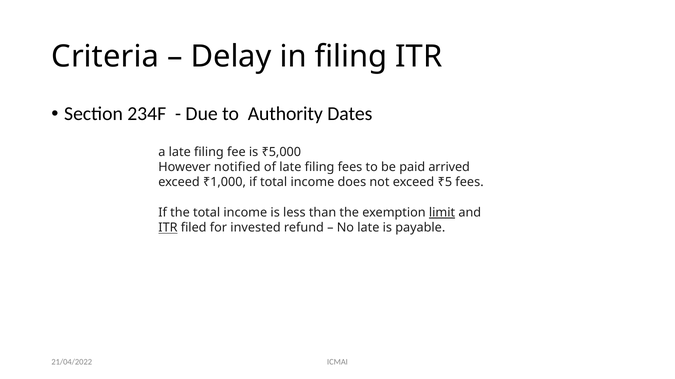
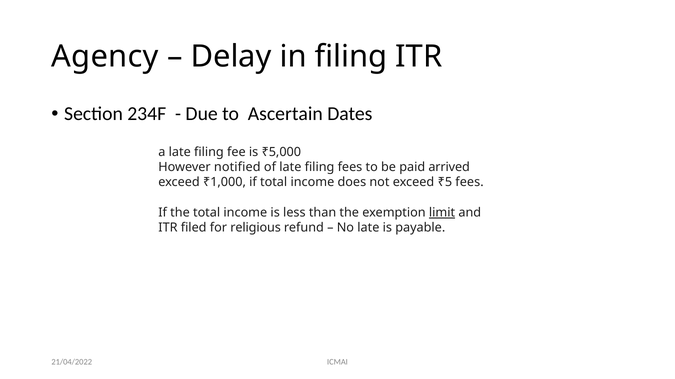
Criteria: Criteria -> Agency (105, 57)
Authority: Authority -> Ascertain (285, 114)
ITR underline: present -> none (168, 228)
invested: invested -> religious (256, 228)
